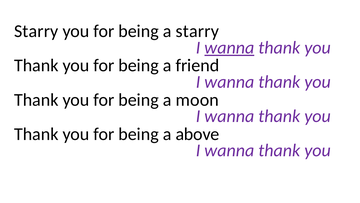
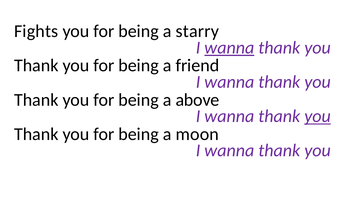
Starry: Starry -> Fights (36, 31)
moon: moon -> above (197, 100)
you underline: none -> present (318, 116)
above: above -> moon (197, 134)
